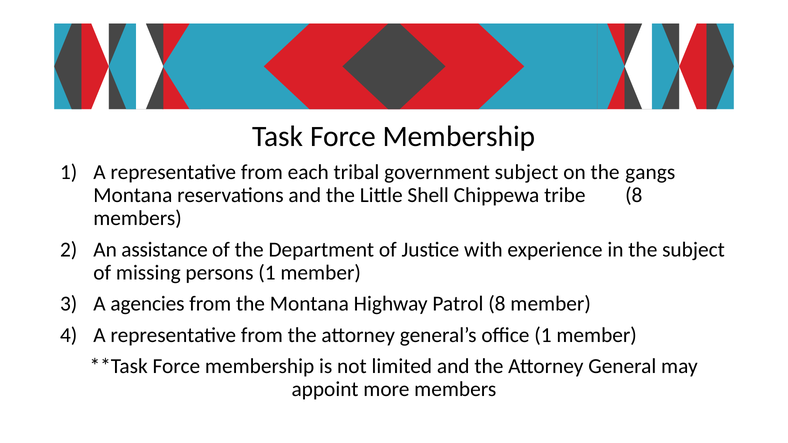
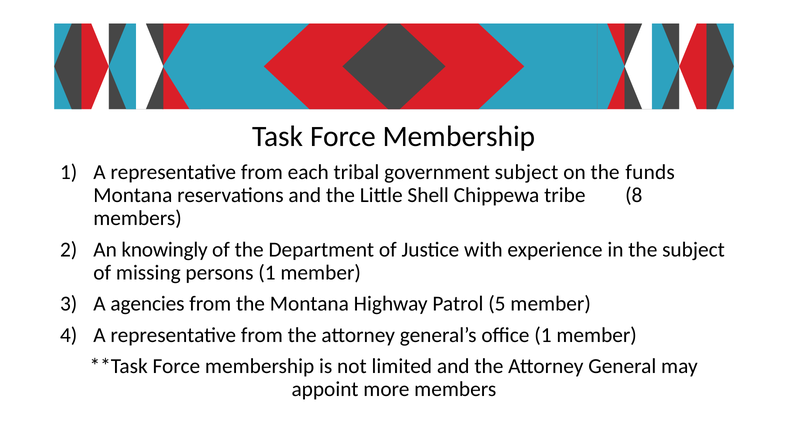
gangs: gangs -> funds (650, 172)
assistance: assistance -> knowingly (165, 250)
Patrol 8: 8 -> 5 (497, 304)
